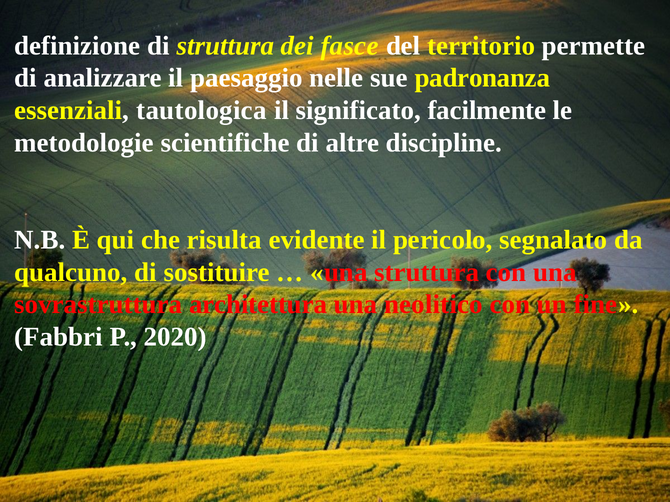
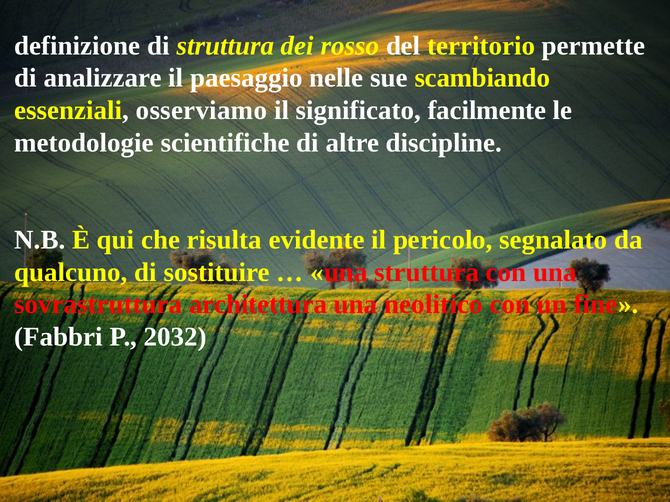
fasce: fasce -> rosso (350, 46)
padronanza: padronanza -> scambiando (482, 78)
tautologica: tautologica -> osserviamo (202, 111)
2020: 2020 -> 2032 (175, 337)
